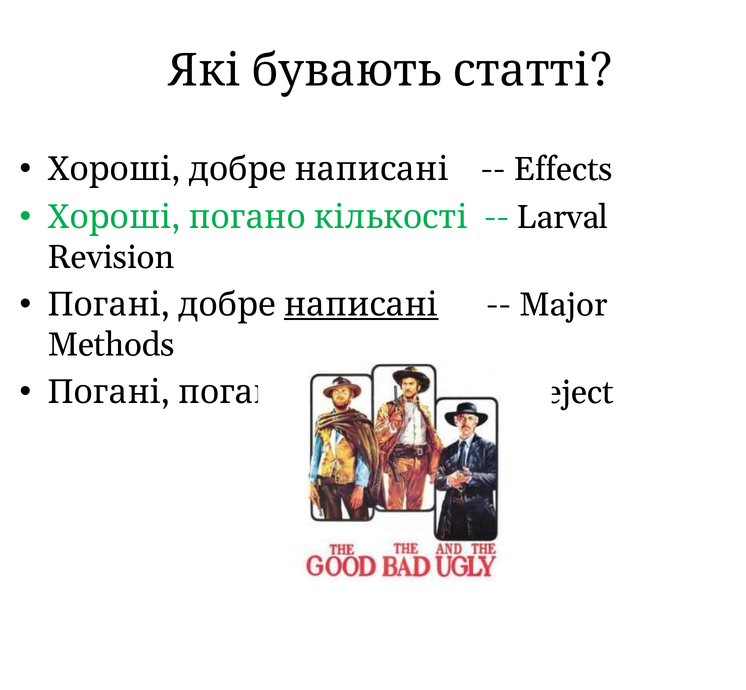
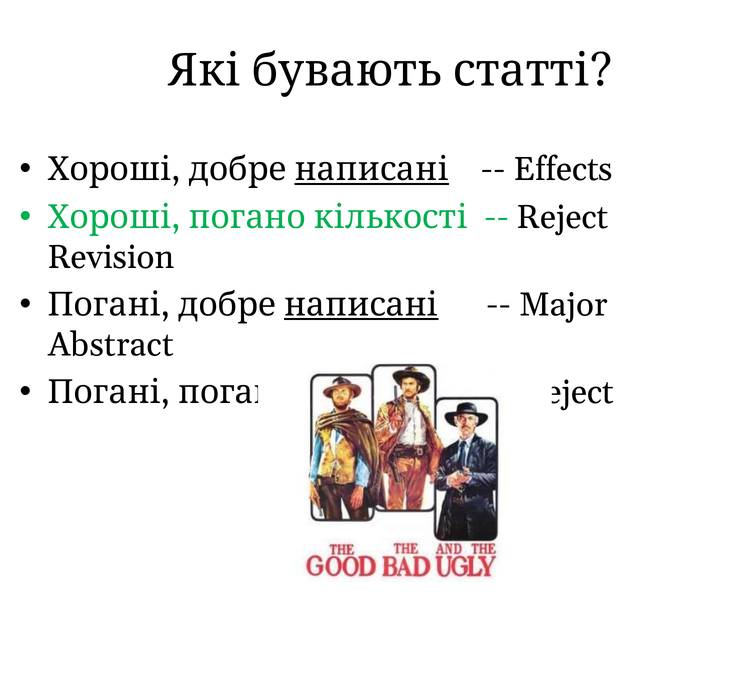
написані underline: none -> present (372, 170)
Larval: Larval -> Reject (563, 217)
Methods: Methods -> Abstract (111, 345)
